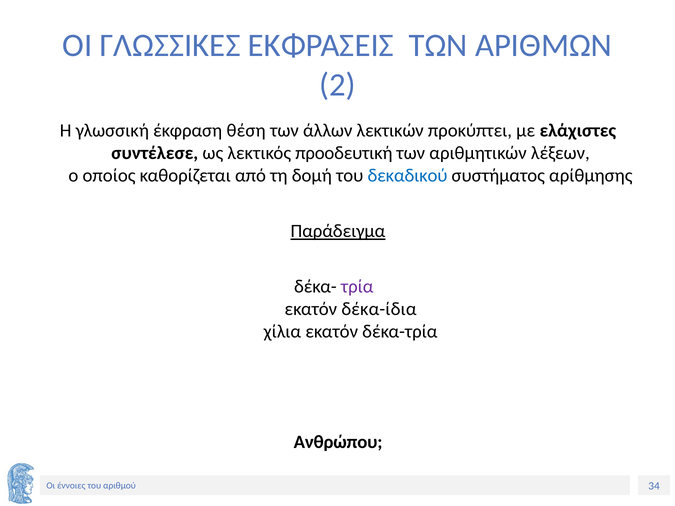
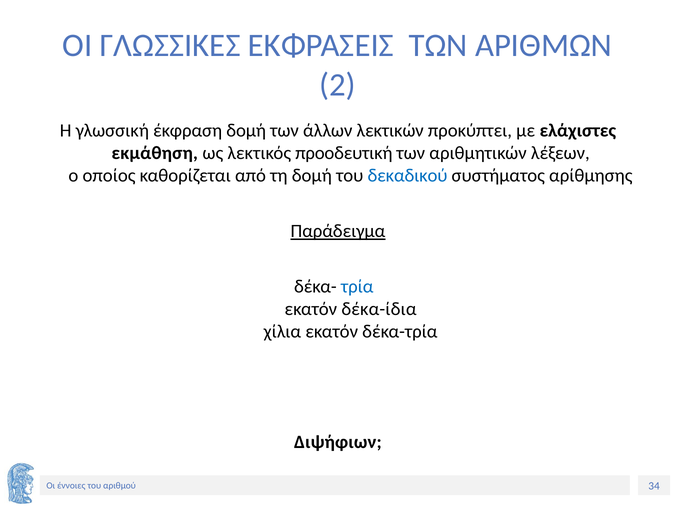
έκφραση θέση: θέση -> δομή (246, 131)
συντέλεσε: συντέλεσε -> εκμάθηση (155, 153)
τρία colour: purple -> blue (357, 287)
Ανθρώπου: Ανθρώπου -> Διψήφιων (338, 442)
